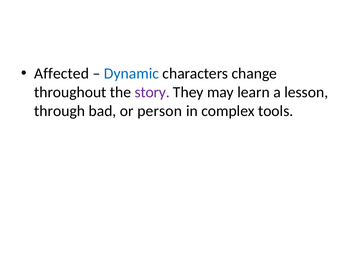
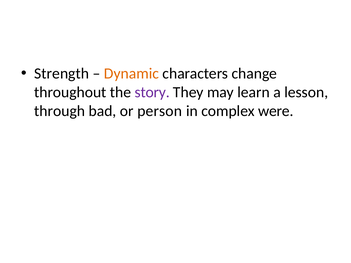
Affected: Affected -> Strength (62, 74)
Dynamic colour: blue -> orange (131, 74)
tools: tools -> were (276, 111)
